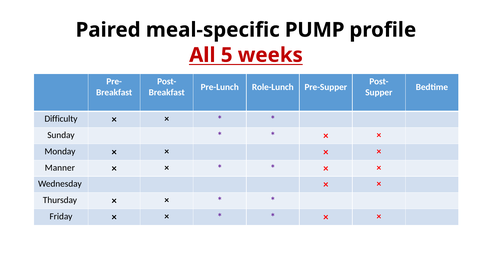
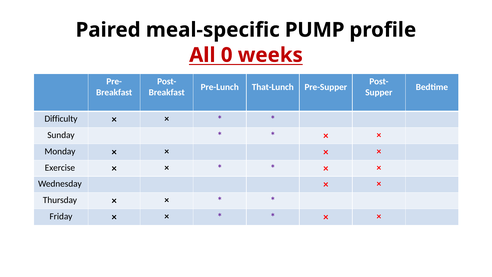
5: 5 -> 0 (227, 55)
Role-Lunch: Role-Lunch -> That-Lunch (273, 87)
Manner: Manner -> Exercise (60, 168)
